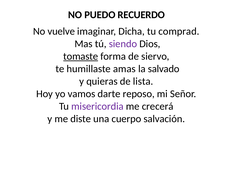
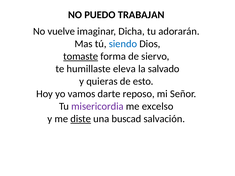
RECUERDO: RECUERDO -> TRABAJAN (141, 15)
comprad: comprad -> adorarán (179, 31)
siendo colour: purple -> blue (123, 44)
amas: amas -> eleva (124, 69)
lista: lista -> esto (143, 81)
crecerá: crecerá -> excelso (158, 107)
diste underline: none -> present (81, 119)
cuerpo: cuerpo -> buscad (126, 119)
